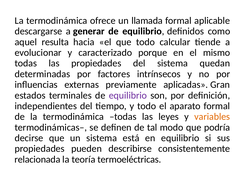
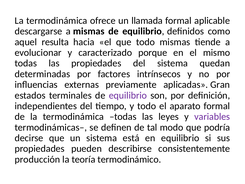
a generar: generar -> mismas (89, 31)
todo calcular: calcular -> mismas (175, 42)
variables colour: orange -> purple (212, 117)
relacionada: relacionada -> producción (37, 159)
termoeléctricas: termoeléctricas -> termodinámico (129, 159)
